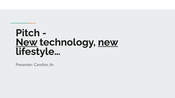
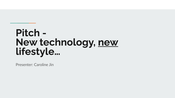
New underline: present -> none (27, 42)
